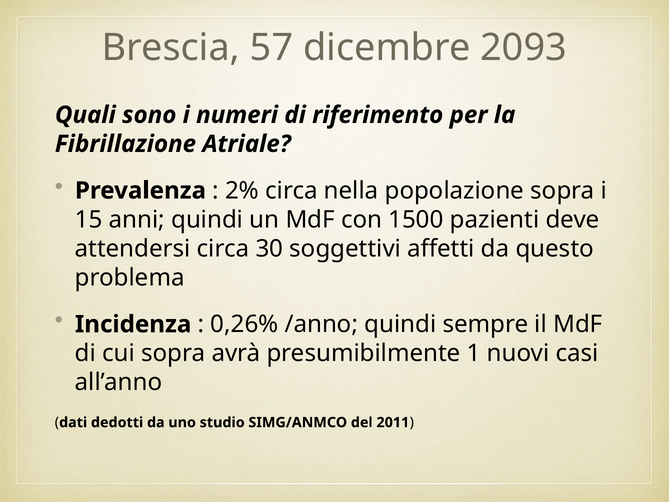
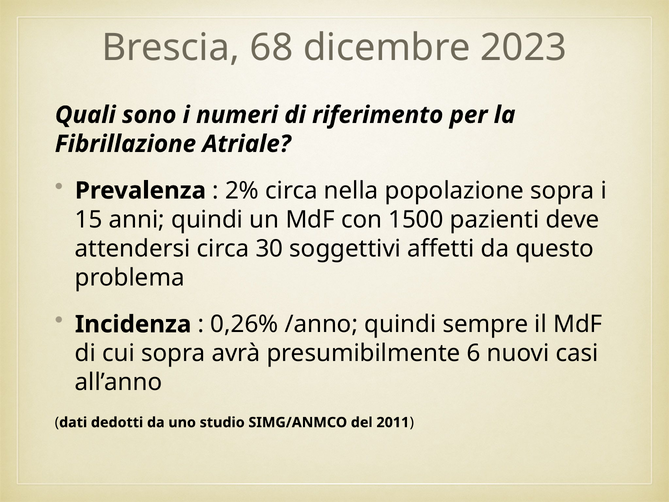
57: 57 -> 68 (272, 48)
2093: 2093 -> 2023 (524, 48)
1: 1 -> 6 (474, 353)
